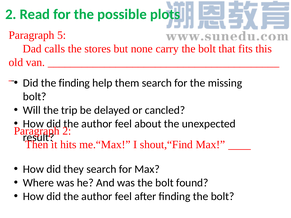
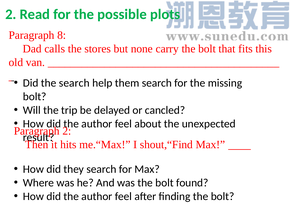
5: 5 -> 8 (62, 35)
the finding: finding -> search (74, 83)
